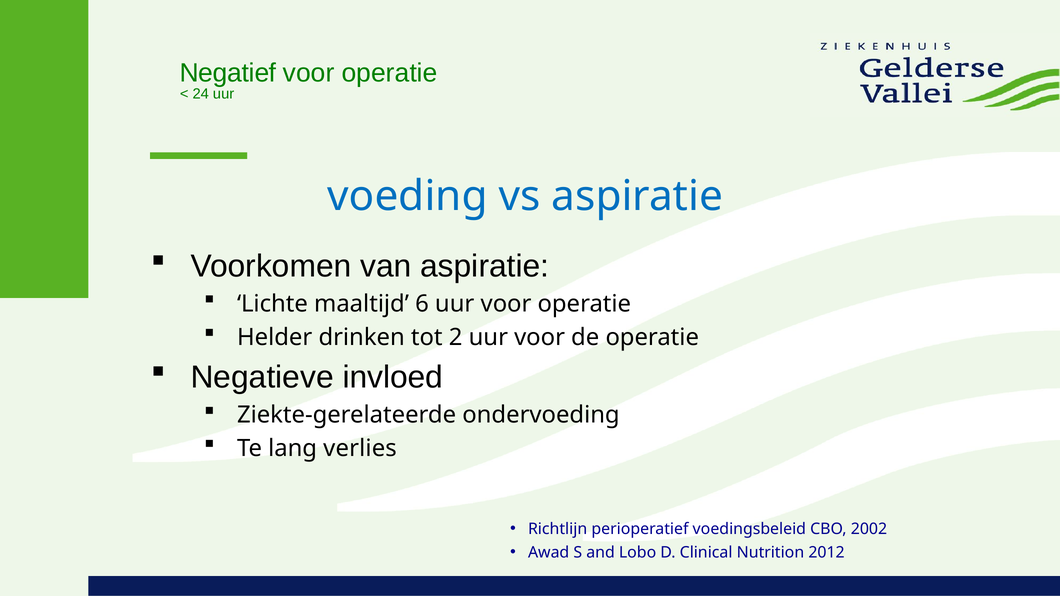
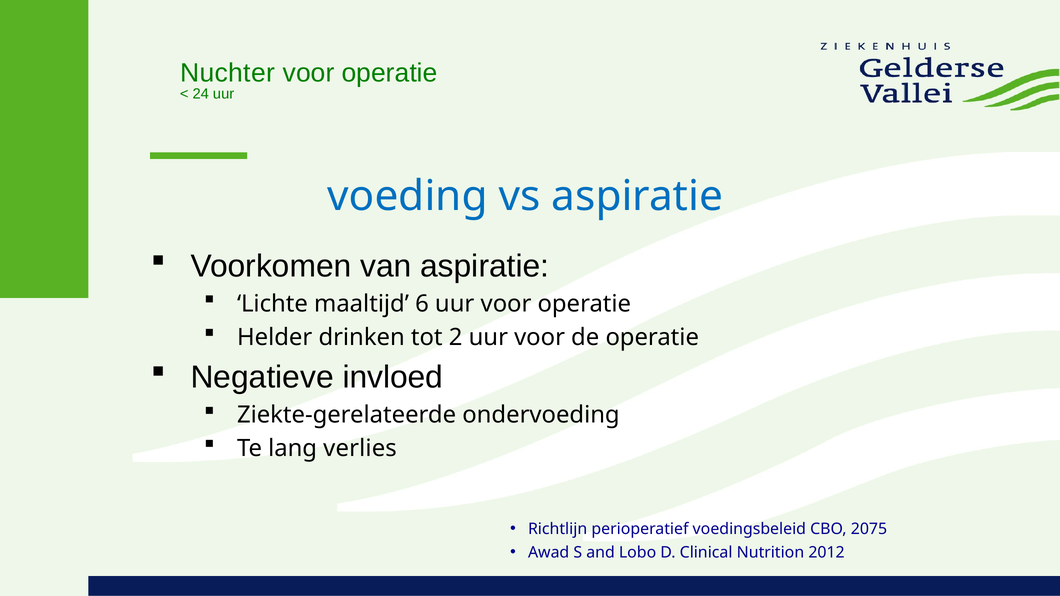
Negatief: Negatief -> Nuchter (228, 73)
2002: 2002 -> 2075 (869, 529)
